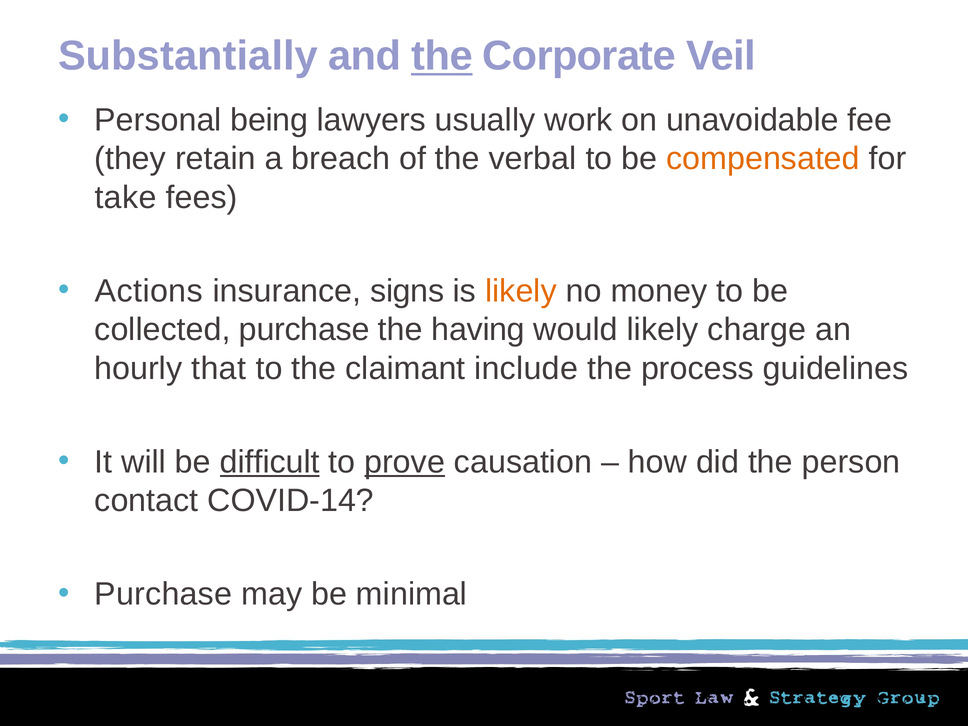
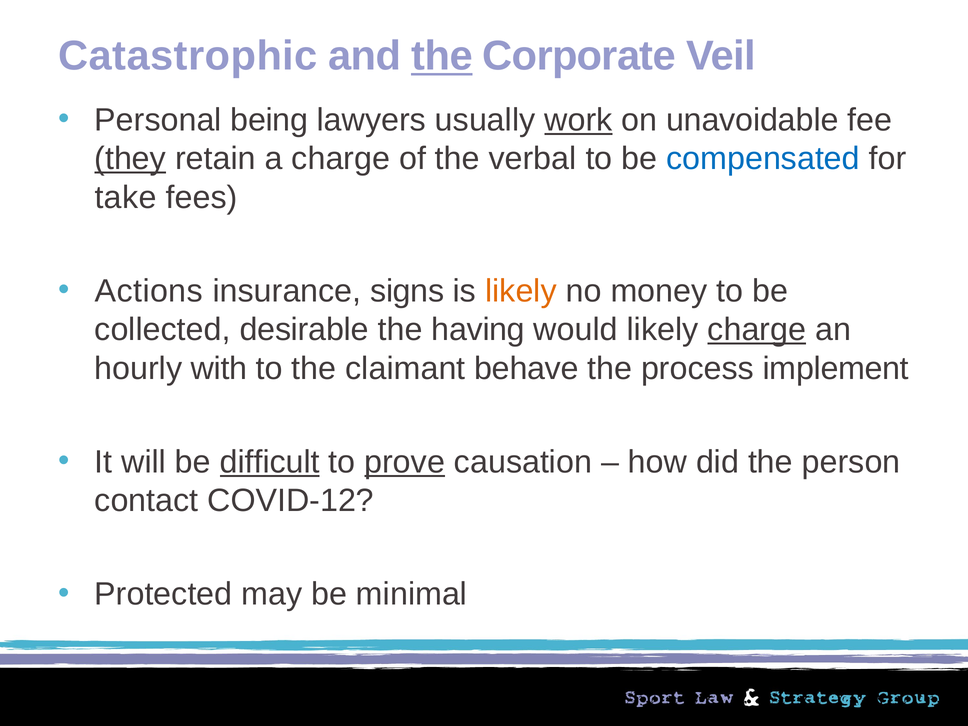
Substantially: Substantially -> Catastrophic (188, 56)
work underline: none -> present (578, 120)
they underline: none -> present (130, 159)
a breach: breach -> charge (341, 159)
compensated colour: orange -> blue (763, 159)
collected purchase: purchase -> desirable (304, 330)
charge underline: none -> present (757, 330)
that: that -> with (219, 368)
include: include -> behave (527, 368)
guidelines: guidelines -> implement (836, 368)
COVID-14: COVID-14 -> COVID-12 (291, 501)
Purchase: Purchase -> Protected (163, 594)
